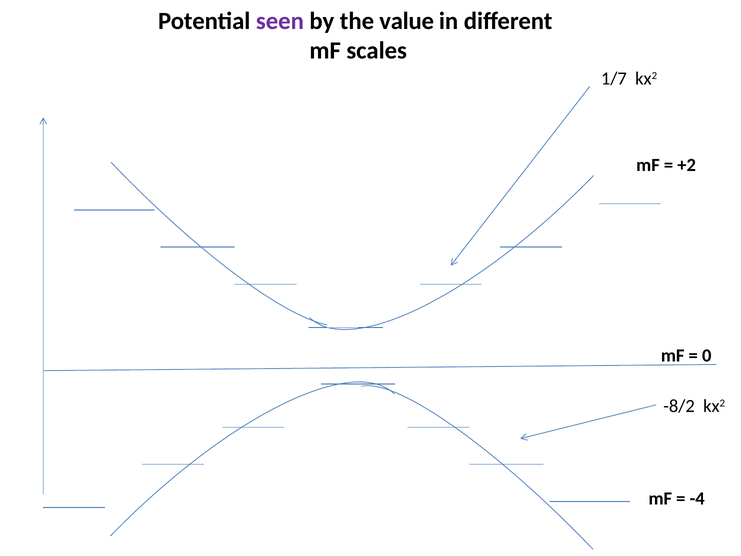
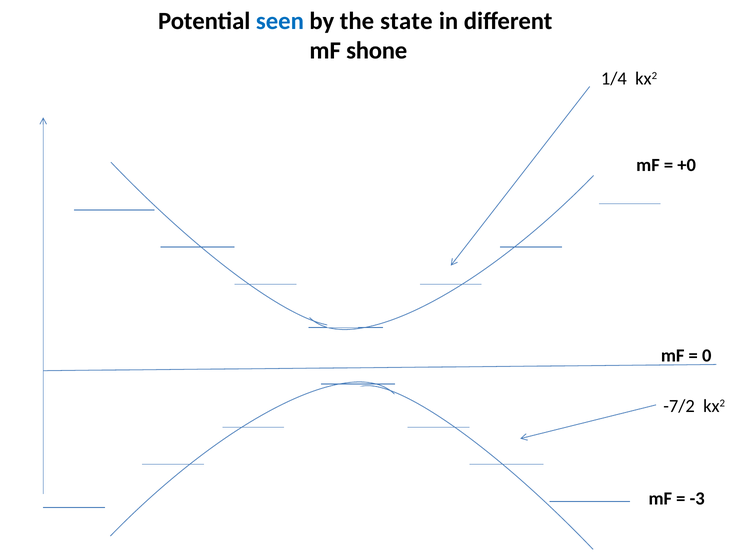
seen colour: purple -> blue (280, 21)
value: value -> state (406, 21)
scales: scales -> shone (377, 51)
1/7: 1/7 -> 1/4 (614, 79)
+2: +2 -> +0 (687, 165)
-8/2: -8/2 -> -7/2 (679, 406)
-4: -4 -> -3 (697, 499)
